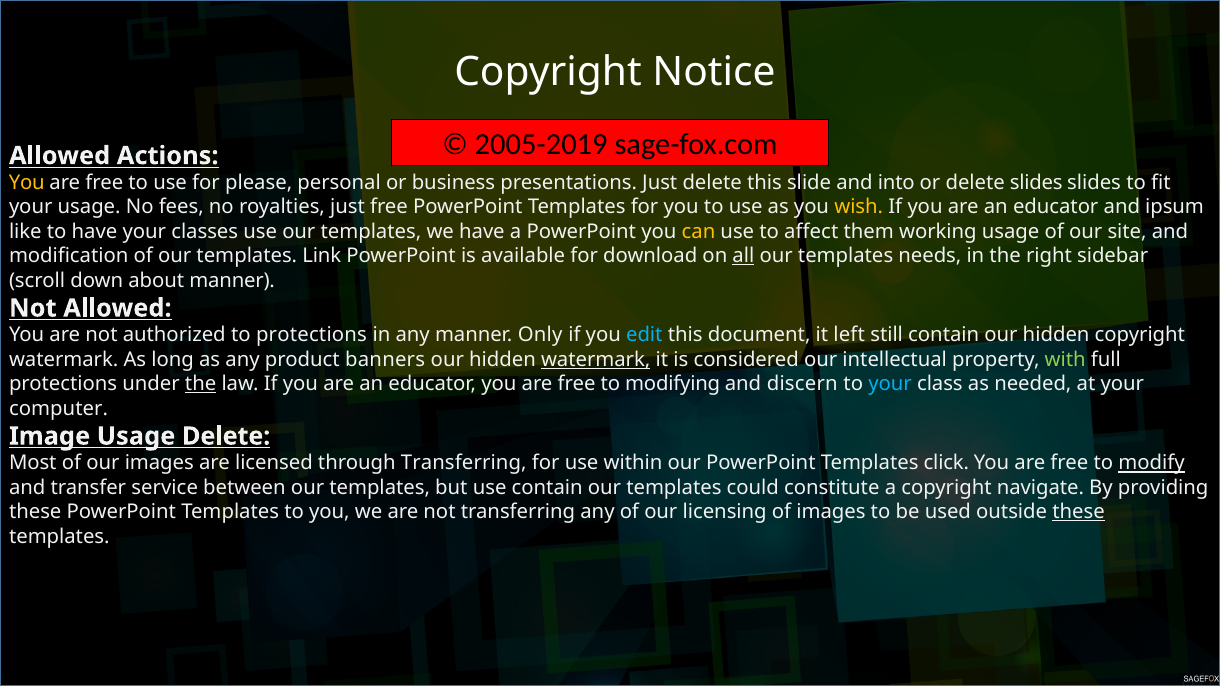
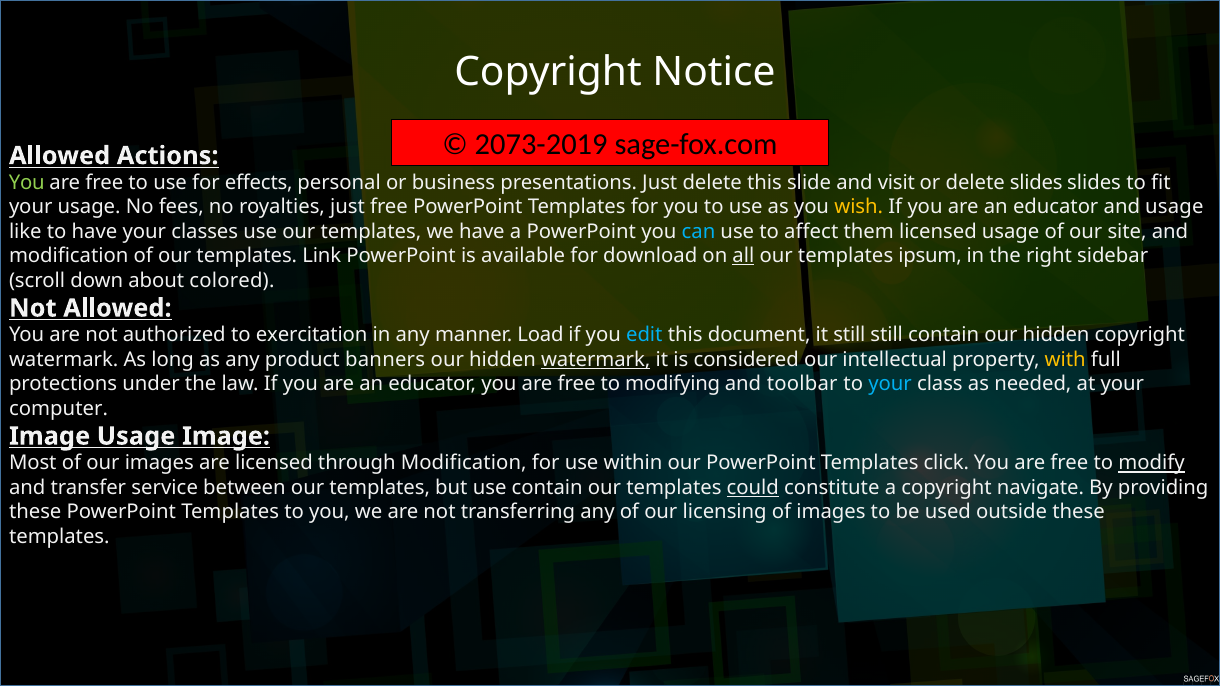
2005-2019: 2005-2019 -> 2073-2019 (541, 145)
You colour: yellow -> light green (27, 183)
please: please -> effects (259, 183)
into: into -> visit (896, 183)
and ipsum: ipsum -> usage (1174, 207)
can colour: yellow -> light blue (698, 232)
them working: working -> licensed (938, 232)
needs: needs -> ipsum (930, 256)
about manner: manner -> colored (232, 280)
to protections: protections -> exercitation (312, 335)
Only: Only -> Load (540, 335)
it left: left -> still (849, 335)
with colour: light green -> yellow (1065, 360)
the underline: present -> none (201, 384)
discern: discern -> toolbar (802, 384)
Usage Delete: Delete -> Image (226, 436)
through Transferring: Transferring -> Modification (464, 463)
could underline: none -> present (753, 488)
these underline: present -> none (1078, 512)
